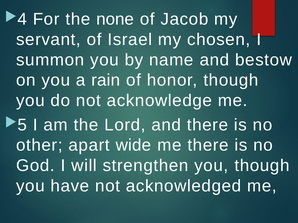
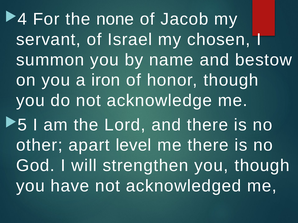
rain: rain -> iron (106, 80)
wide: wide -> level (133, 146)
